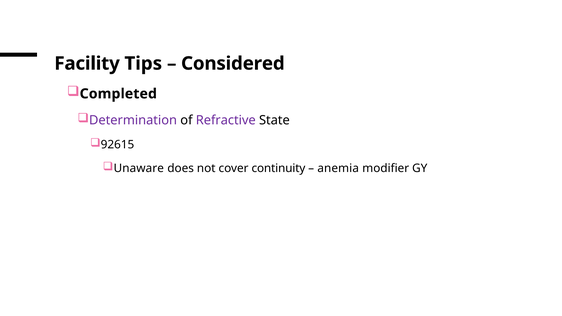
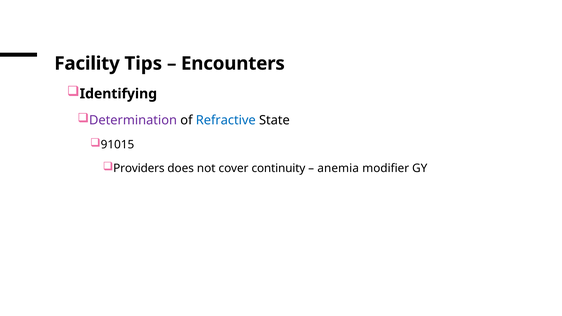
Considered: Considered -> Encounters (233, 64)
Completed: Completed -> Identifying (118, 94)
Refractive colour: purple -> blue (226, 120)
92615: 92615 -> 91015 (118, 145)
Unaware: Unaware -> Providers (139, 168)
